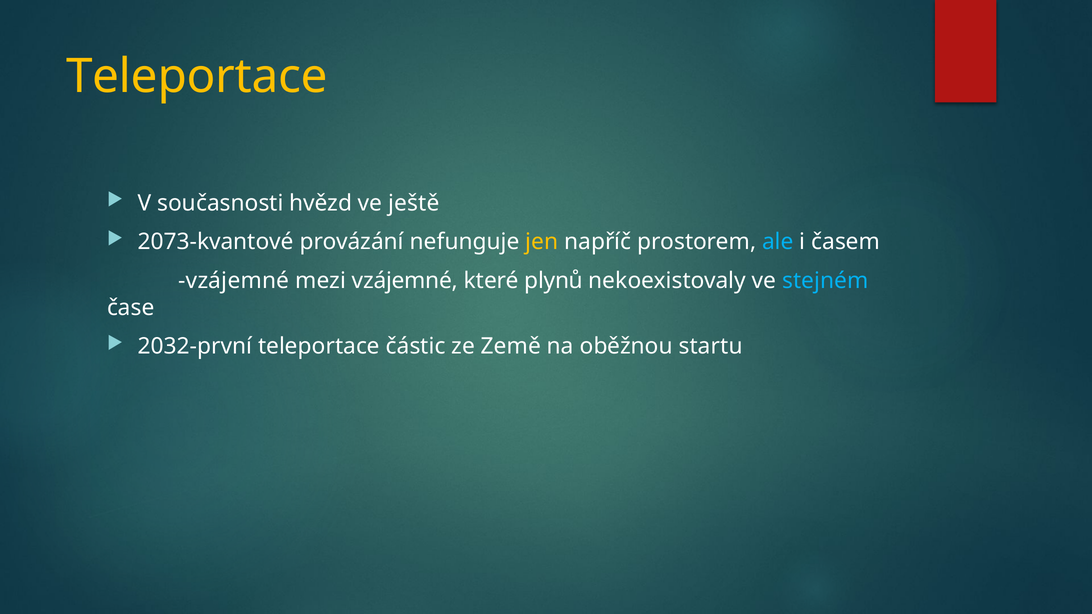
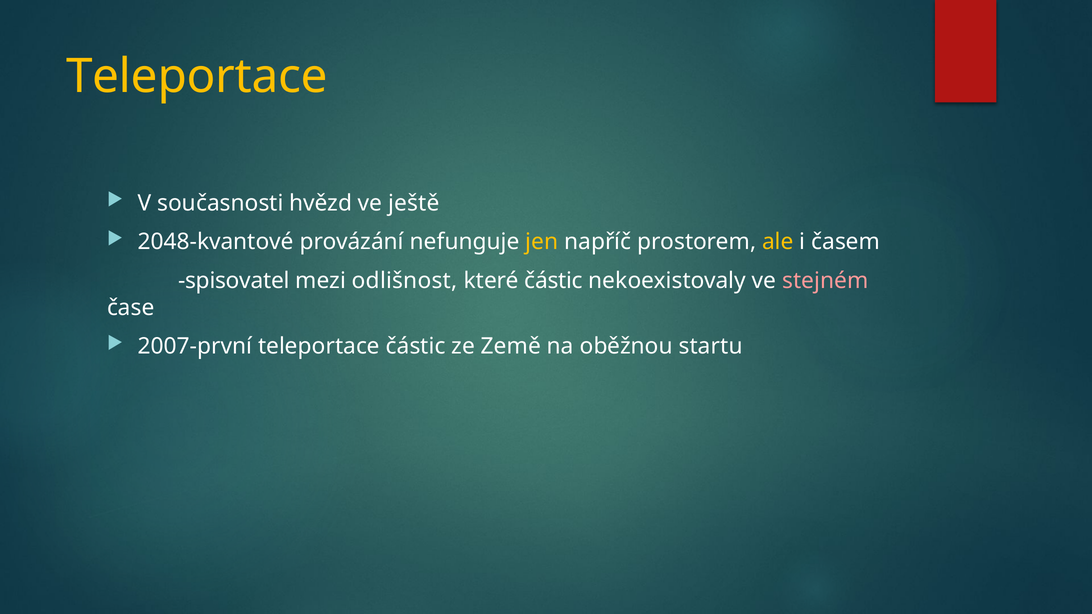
2073-kvantové: 2073-kvantové -> 2048-kvantové (216, 242)
ale colour: light blue -> yellow (778, 242)
vzájemné: vzájemné -> spisovatel (234, 281)
mezi vzájemné: vzájemné -> odlišnost (405, 281)
které plynů: plynů -> částic (554, 281)
stejném colour: light blue -> pink (825, 281)
2032-první: 2032-první -> 2007-první (195, 347)
